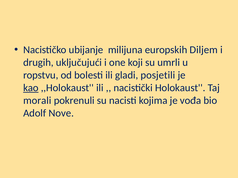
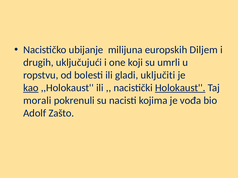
posjetili: posjetili -> uključiti (158, 75)
Holokaust underline: none -> present (180, 88)
Nove: Nove -> Zašto (61, 113)
